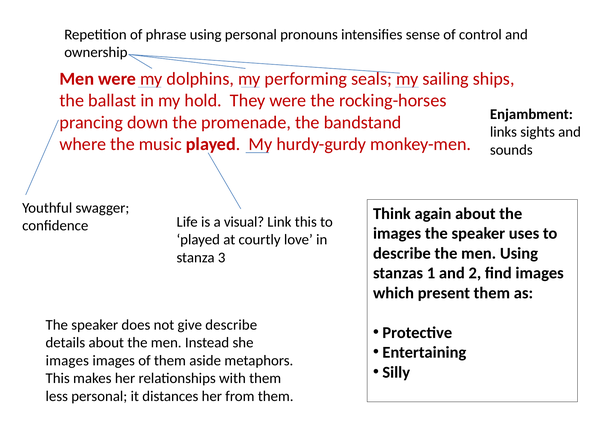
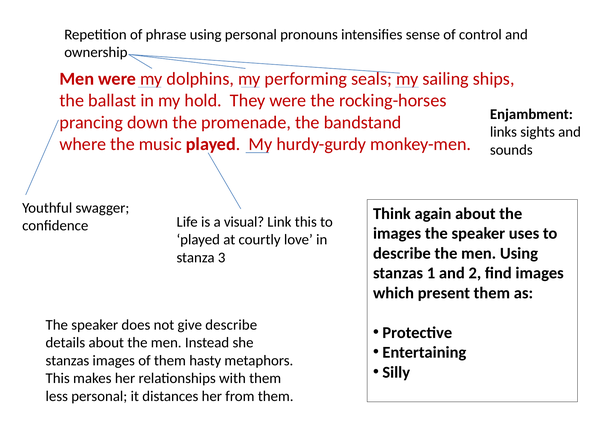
images: images -> stanzas (67, 360)
aside: aside -> hasty (205, 360)
